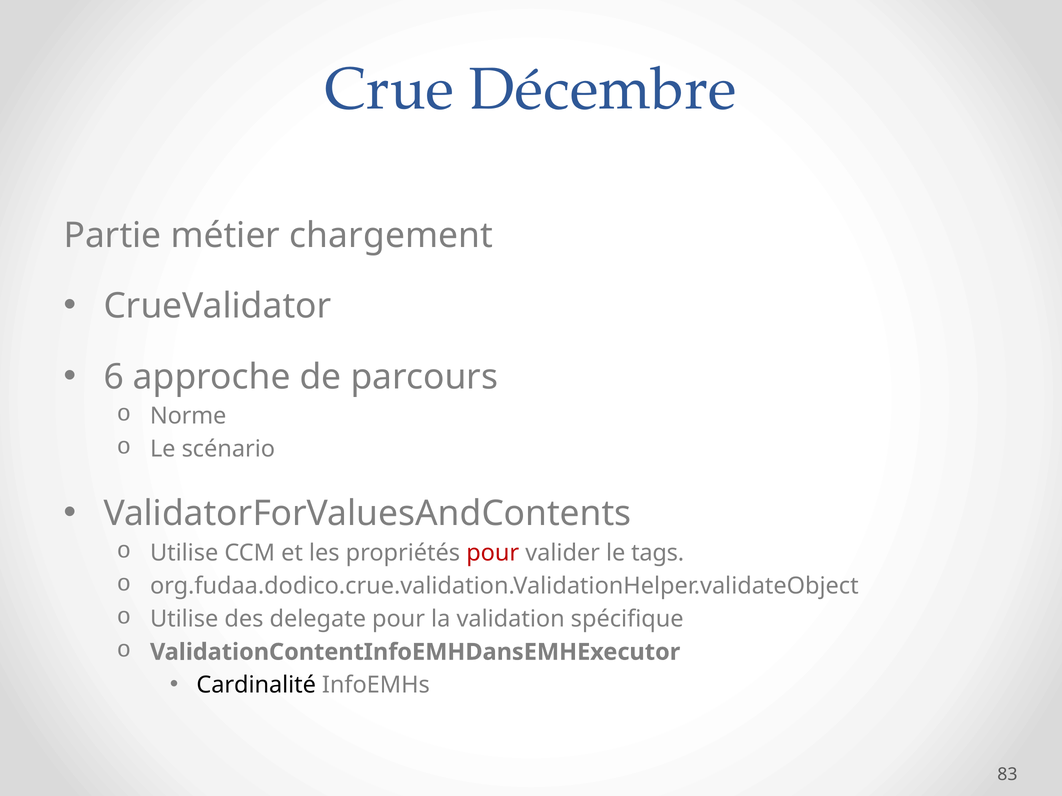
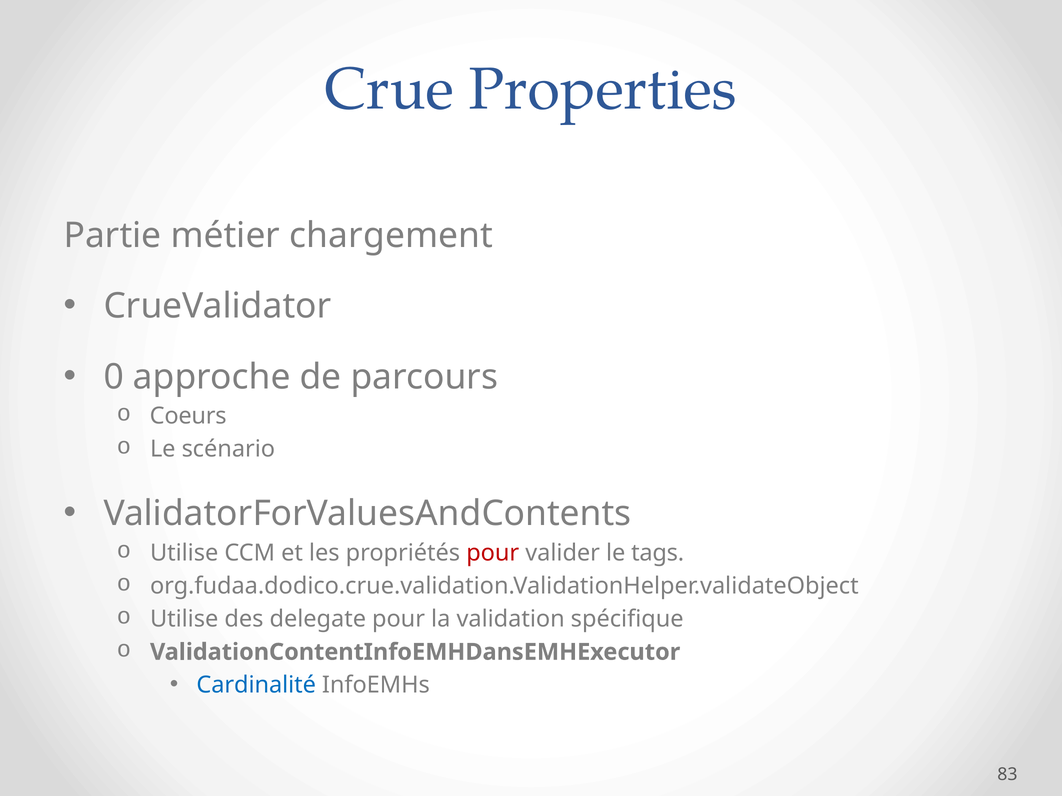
Décembre: Décembre -> Properties (603, 89)
6: 6 -> 0 (114, 377)
Norme: Norme -> Coeurs (188, 416)
Cardinalité colour: black -> blue (256, 685)
